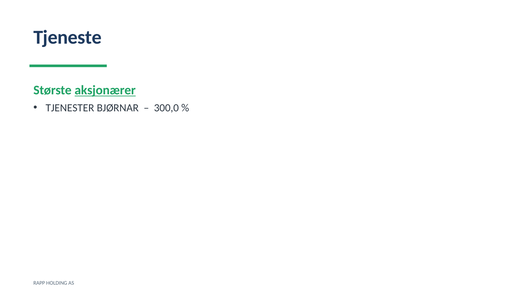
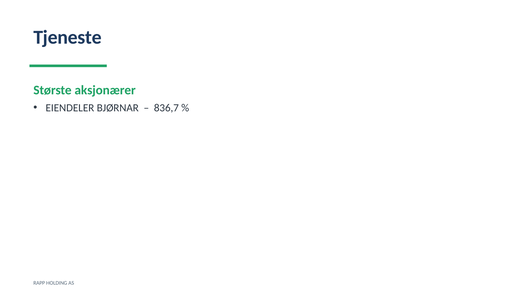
aksjonærer underline: present -> none (105, 90)
TJENESTER: TJENESTER -> EIENDELER (70, 108)
300,0: 300,0 -> 836,7 (166, 108)
